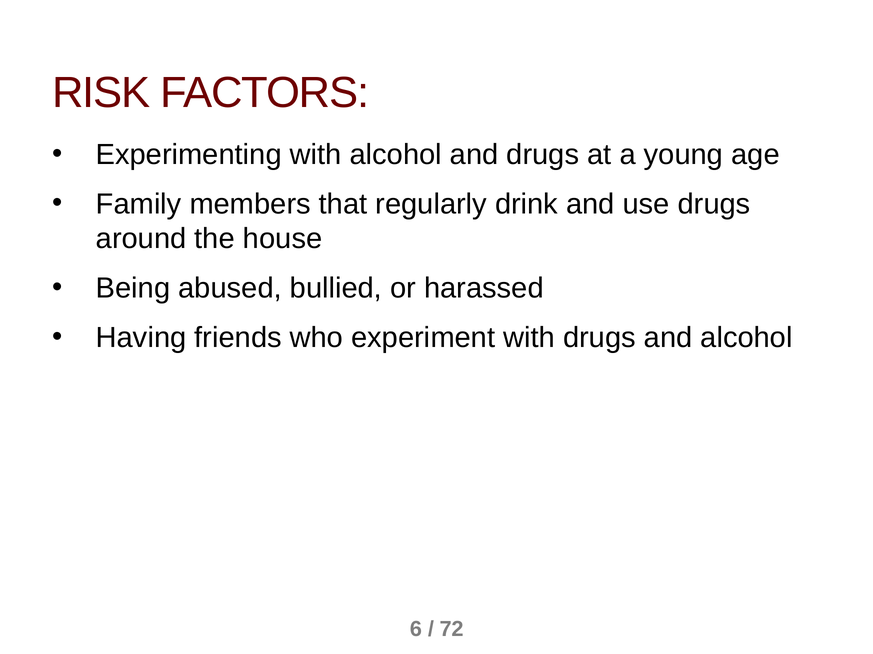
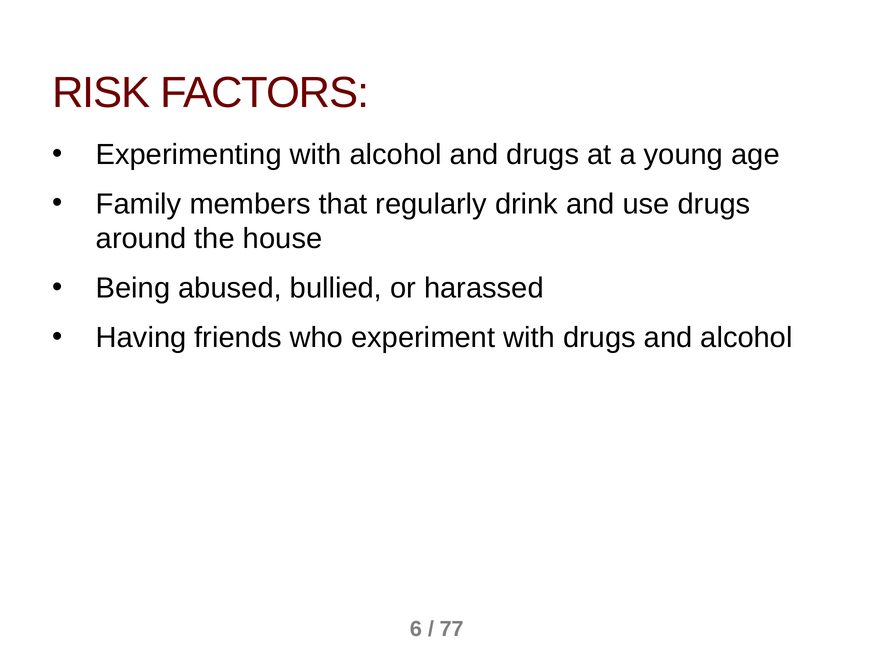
72: 72 -> 77 (452, 630)
